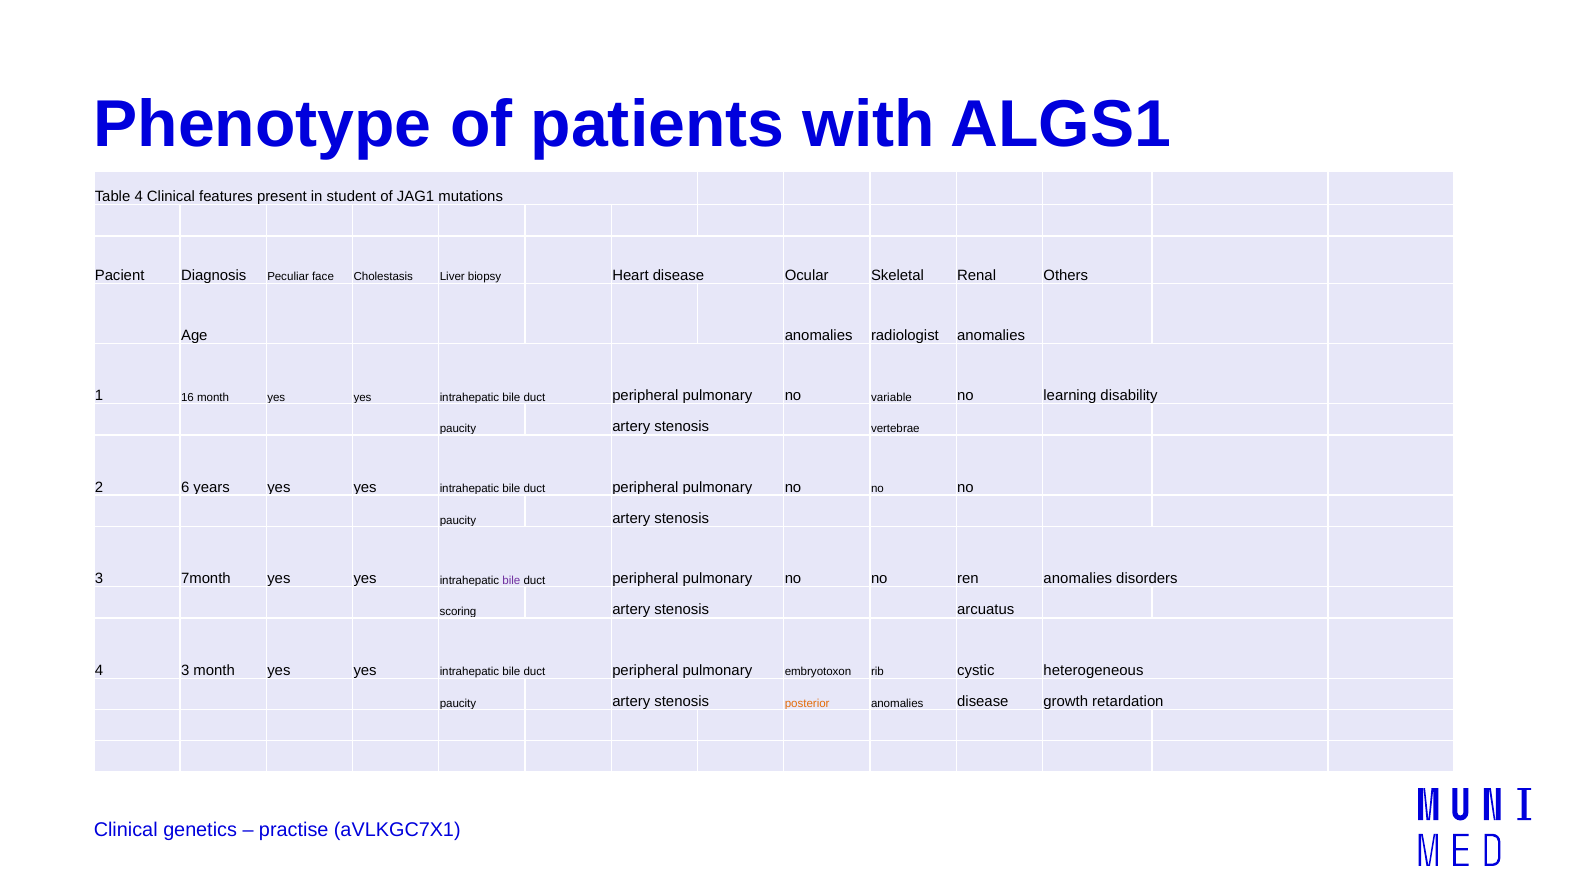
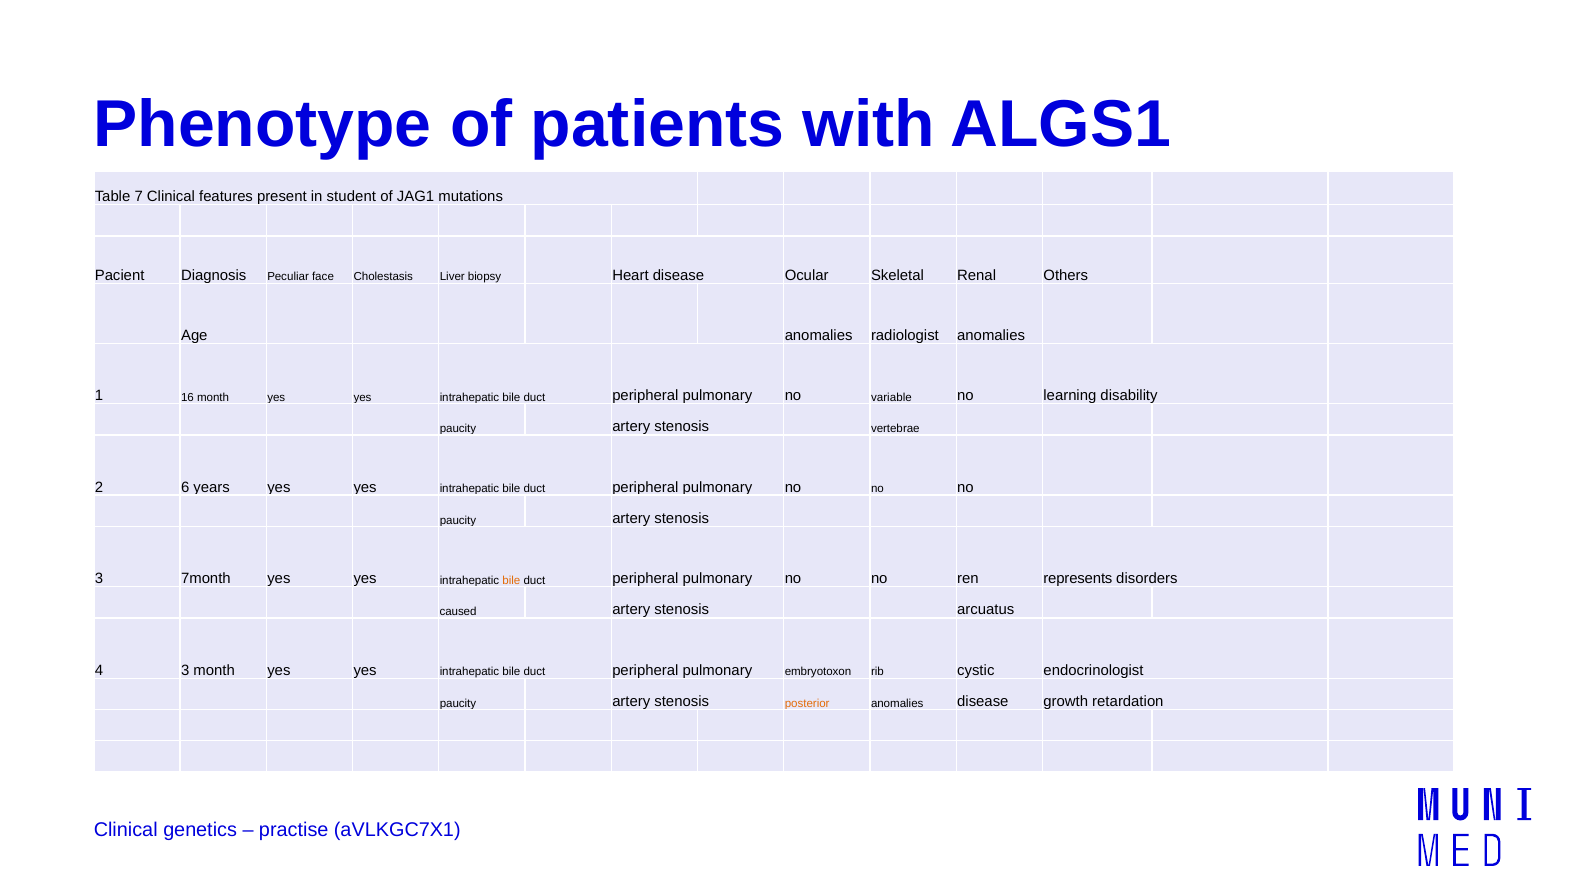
Table 4: 4 -> 7 (139, 197)
bile colour: purple -> orange (511, 580)
ren anomalies: anomalies -> represents (1078, 578)
scoring: scoring -> caused (458, 612)
heterogeneous: heterogeneous -> endocrinologist (1094, 670)
